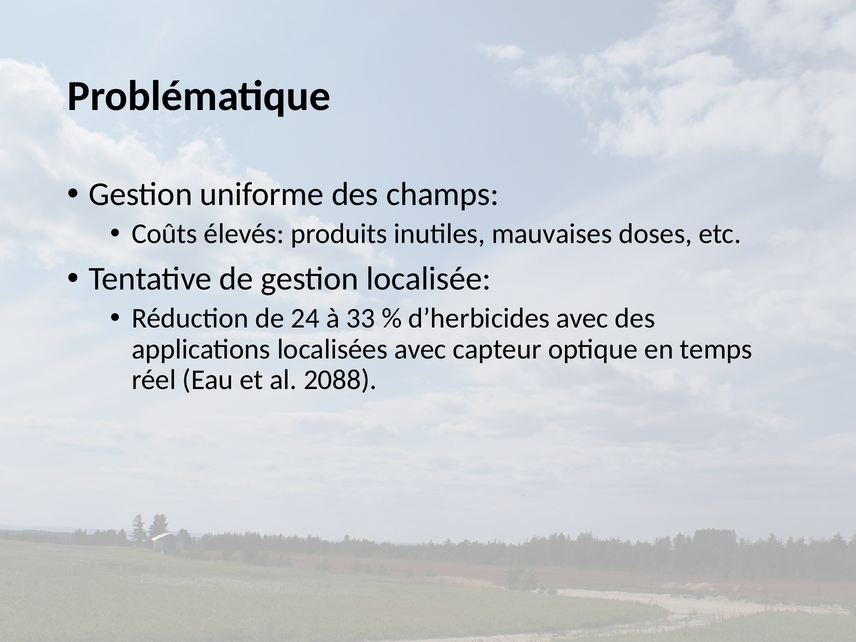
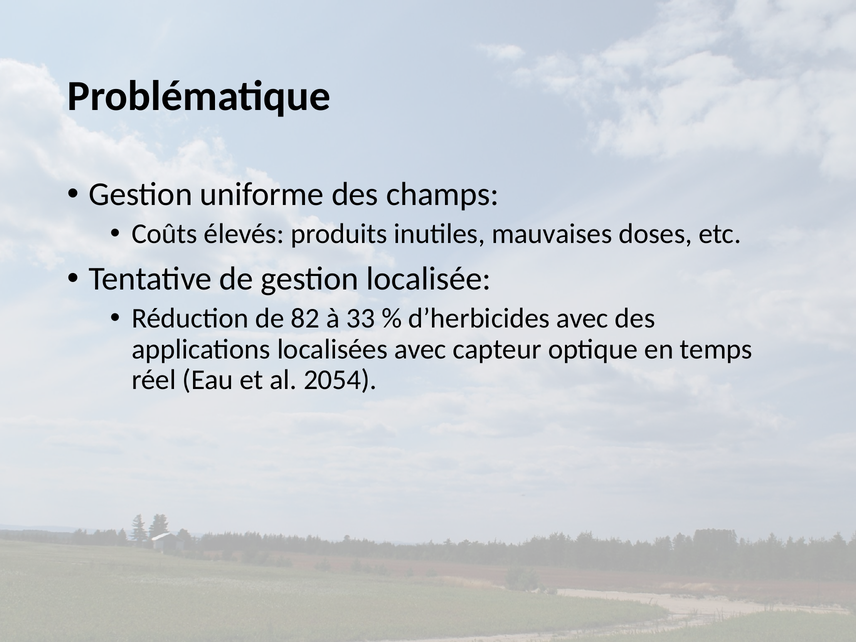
24: 24 -> 82 (305, 318)
2088: 2088 -> 2054 (340, 380)
